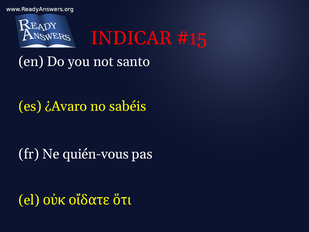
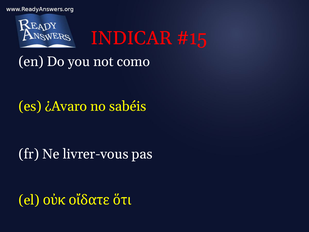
santo: santo -> como (133, 62)
quién-vous: quién-vous -> livrer-vous (96, 154)
